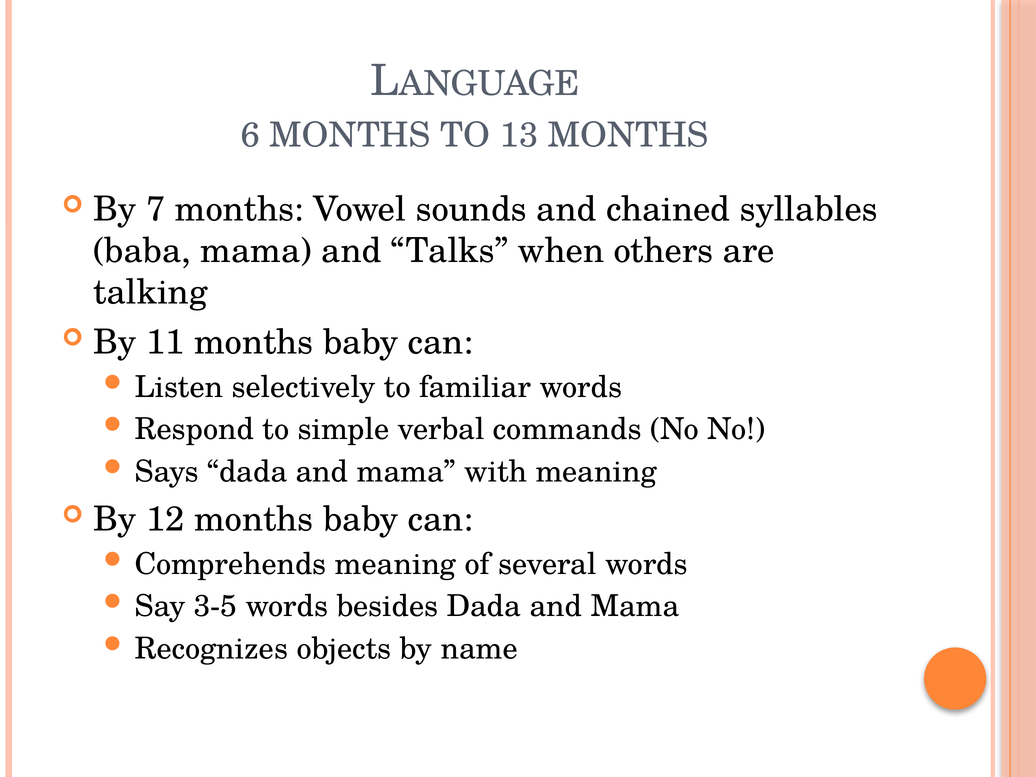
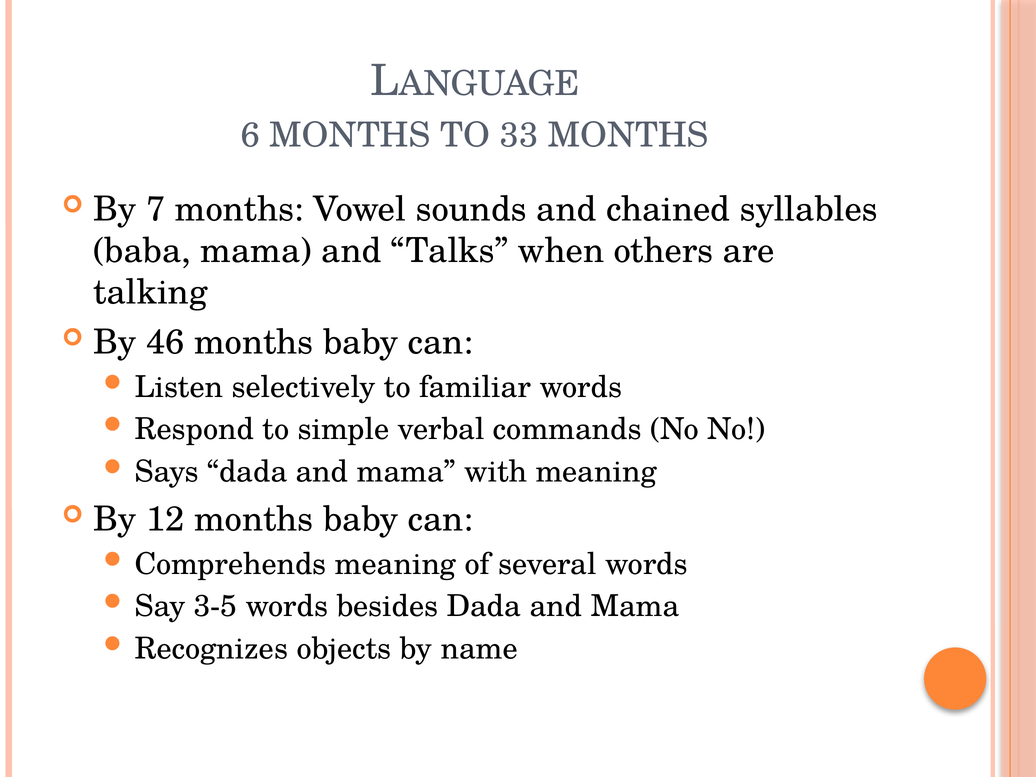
13: 13 -> 33 (519, 135)
11: 11 -> 46 (165, 343)
